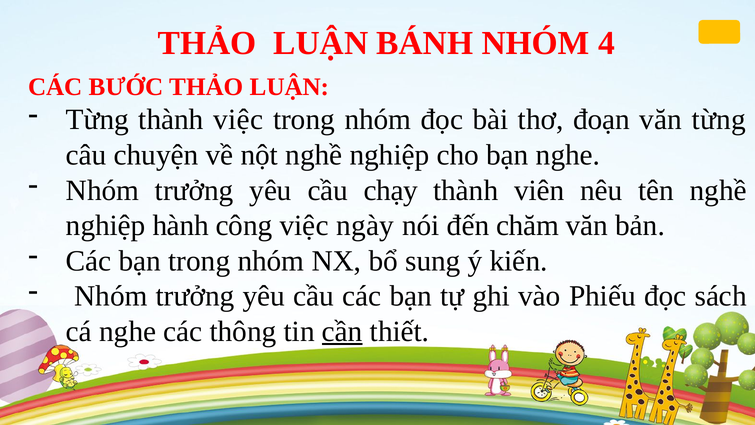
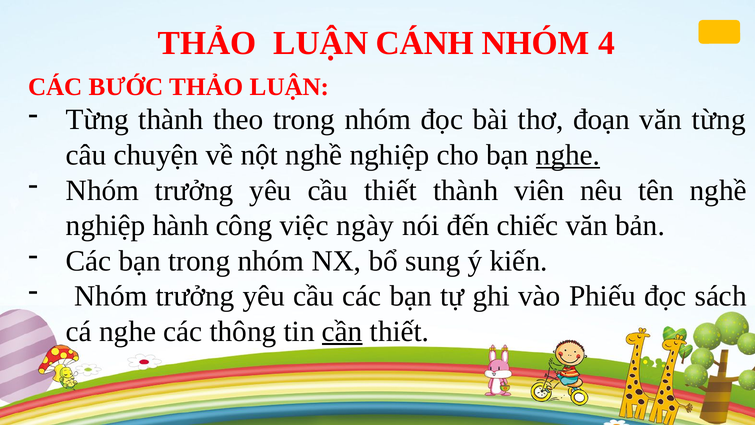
BÁNH: BÁNH -> CÁNH (425, 43)
thành việc: việc -> theo (238, 120)
nghe underline: none -> present (568, 155)
cầu chạy: chạy -> thiết (391, 190)
chăm: chăm -> chiếc (527, 225)
